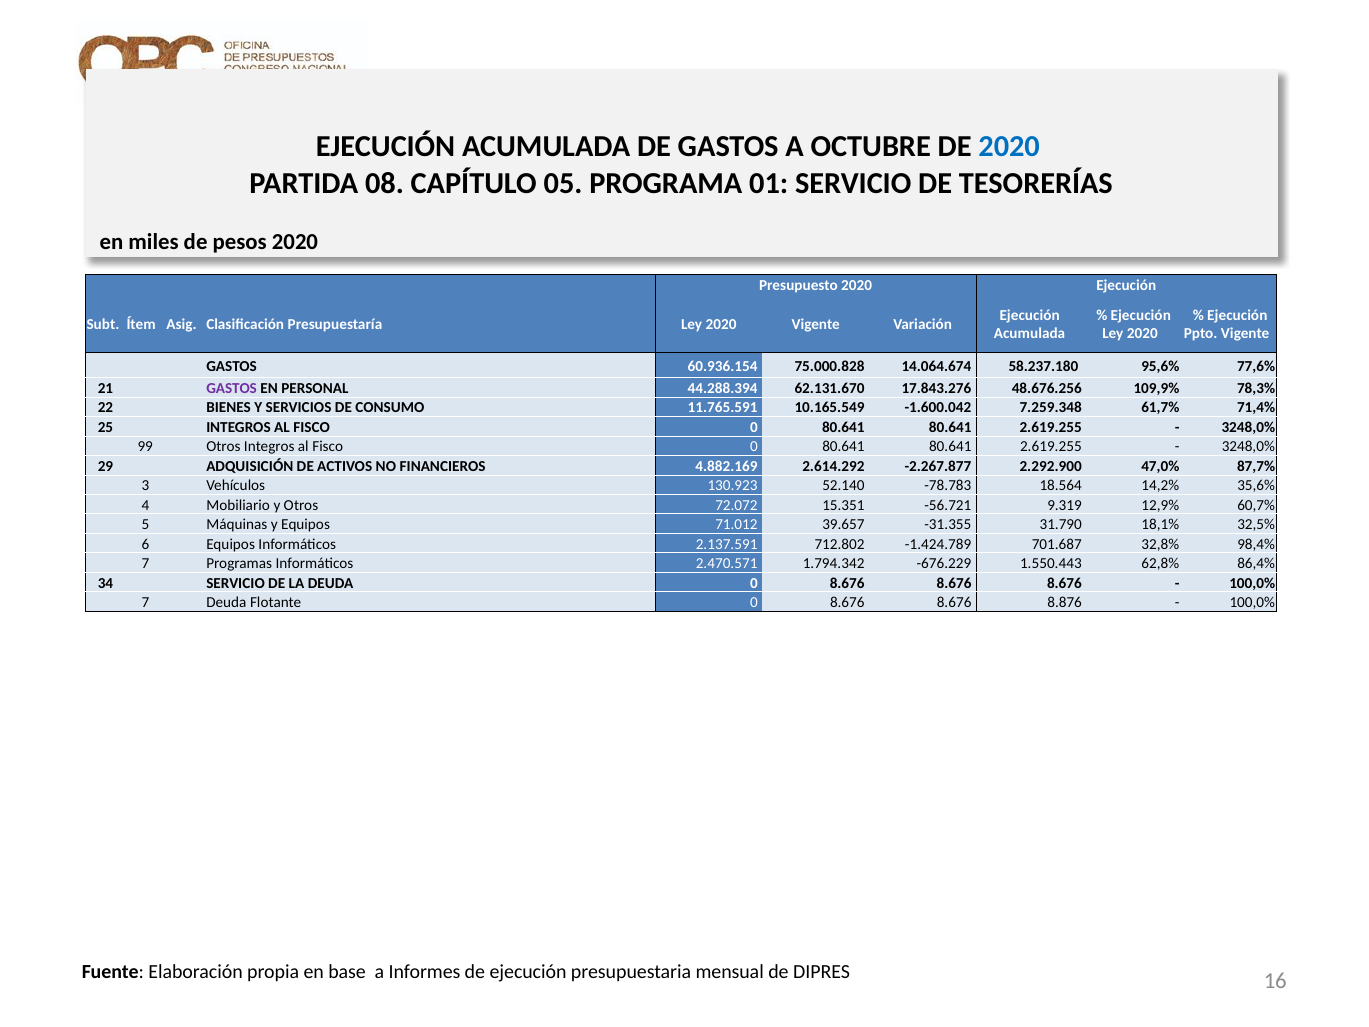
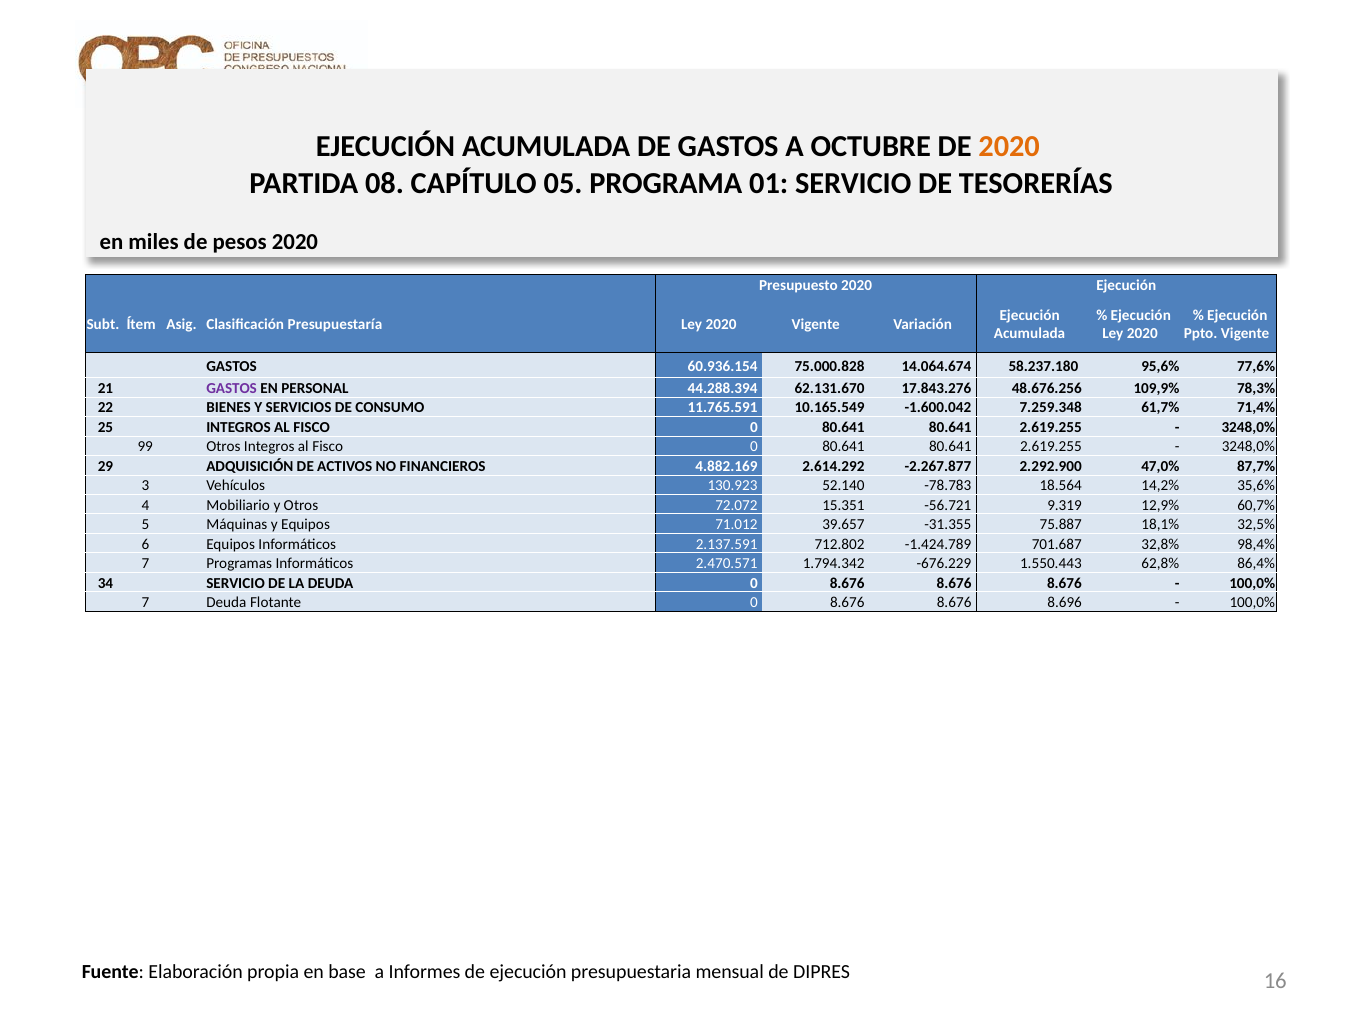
2020 colour: blue -> orange (1009, 147)
31.790: 31.790 -> 75.887 (1061, 524)
8.876: 8.876 -> 8.696 (1065, 602)
